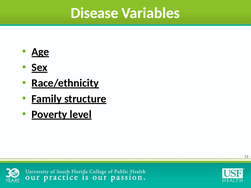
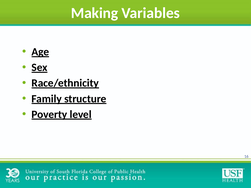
Disease: Disease -> Making (95, 13)
